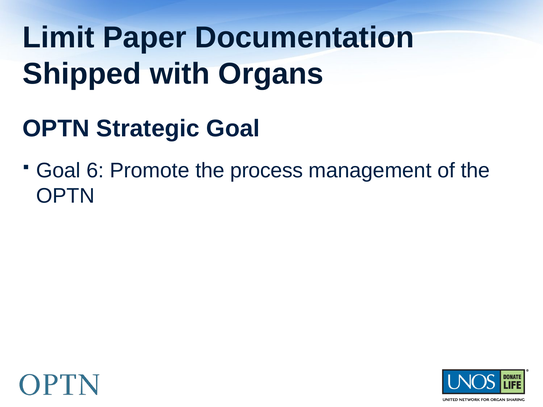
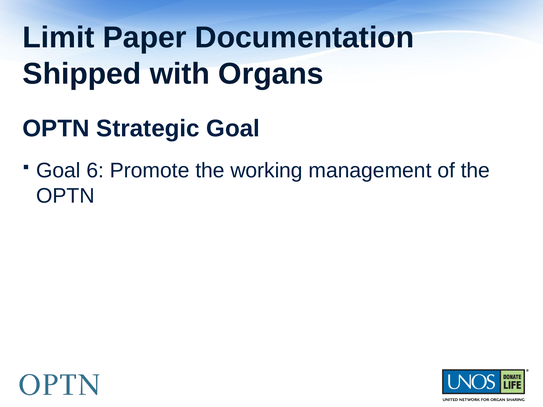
process: process -> working (267, 171)
